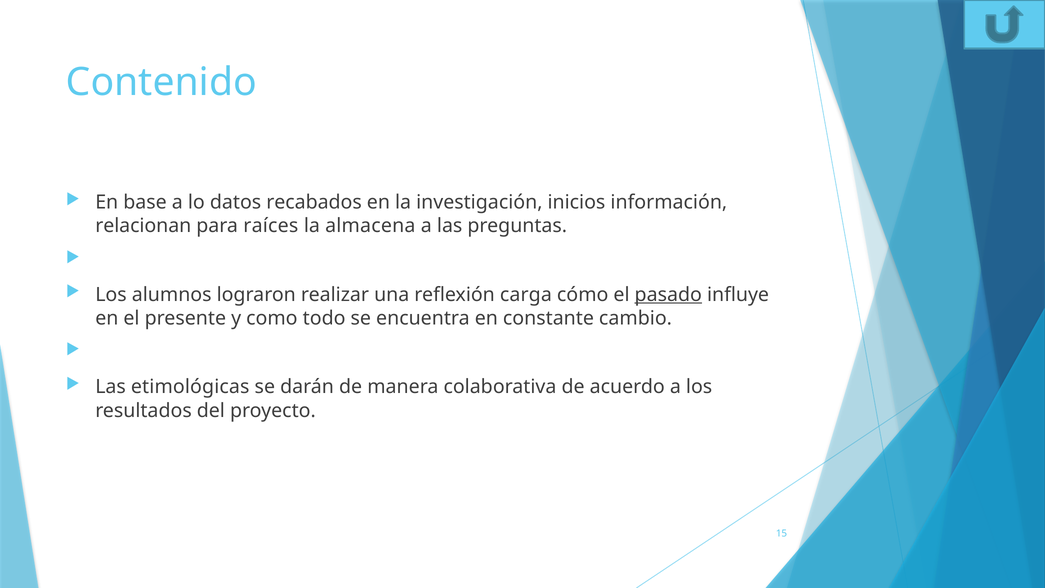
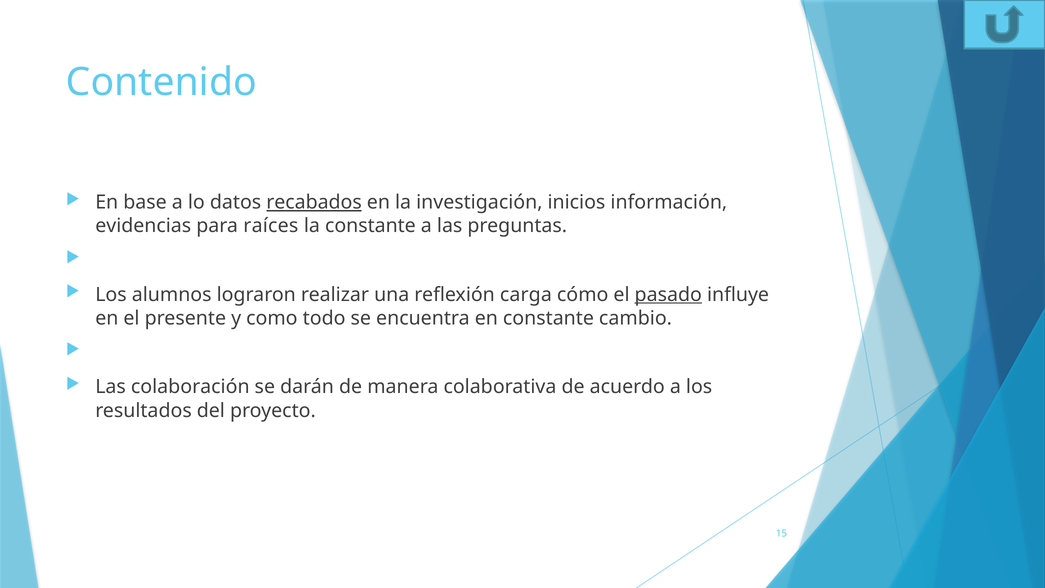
recabados underline: none -> present (314, 202)
relacionan: relacionan -> evidencias (143, 226)
la almacena: almacena -> constante (370, 226)
etimológicas: etimológicas -> colaboración (190, 387)
